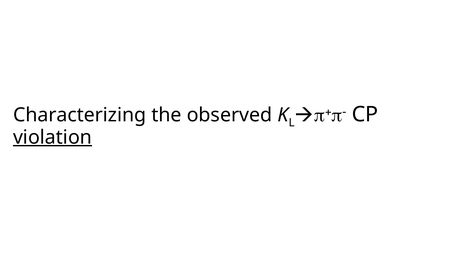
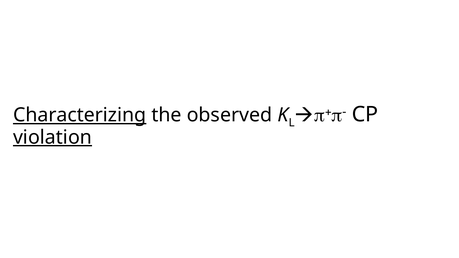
Characterizing underline: none -> present (80, 115)
